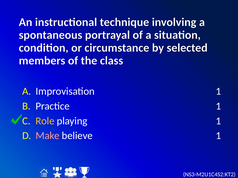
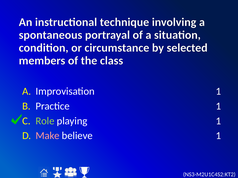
Role colour: yellow -> light green (45, 121)
